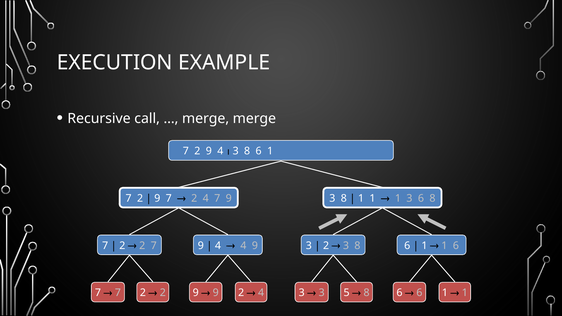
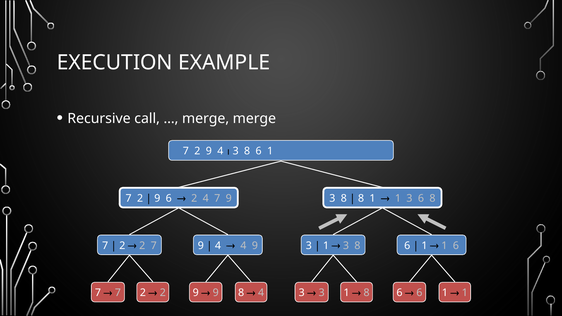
9 7: 7 -> 6 (169, 198)
1: 1 -> 8 (361, 198)
2: 2 -> 1 (326, 246)
9 2: 2 -> 8 (241, 293)
3 5: 5 -> 1 (347, 293)
